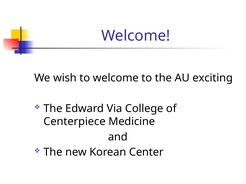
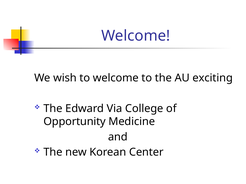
Centerpiece: Centerpiece -> Opportunity (75, 122)
